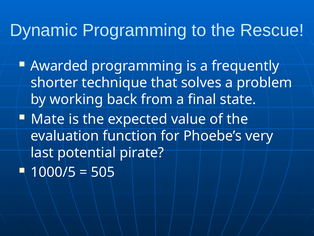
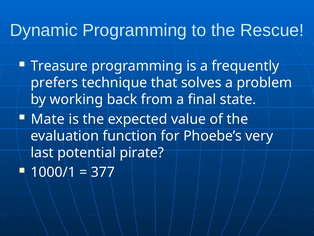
Awarded: Awarded -> Treasure (59, 66)
shorter: shorter -> prefers (54, 83)
1000/5: 1000/5 -> 1000/1 (53, 172)
505: 505 -> 377 (103, 172)
